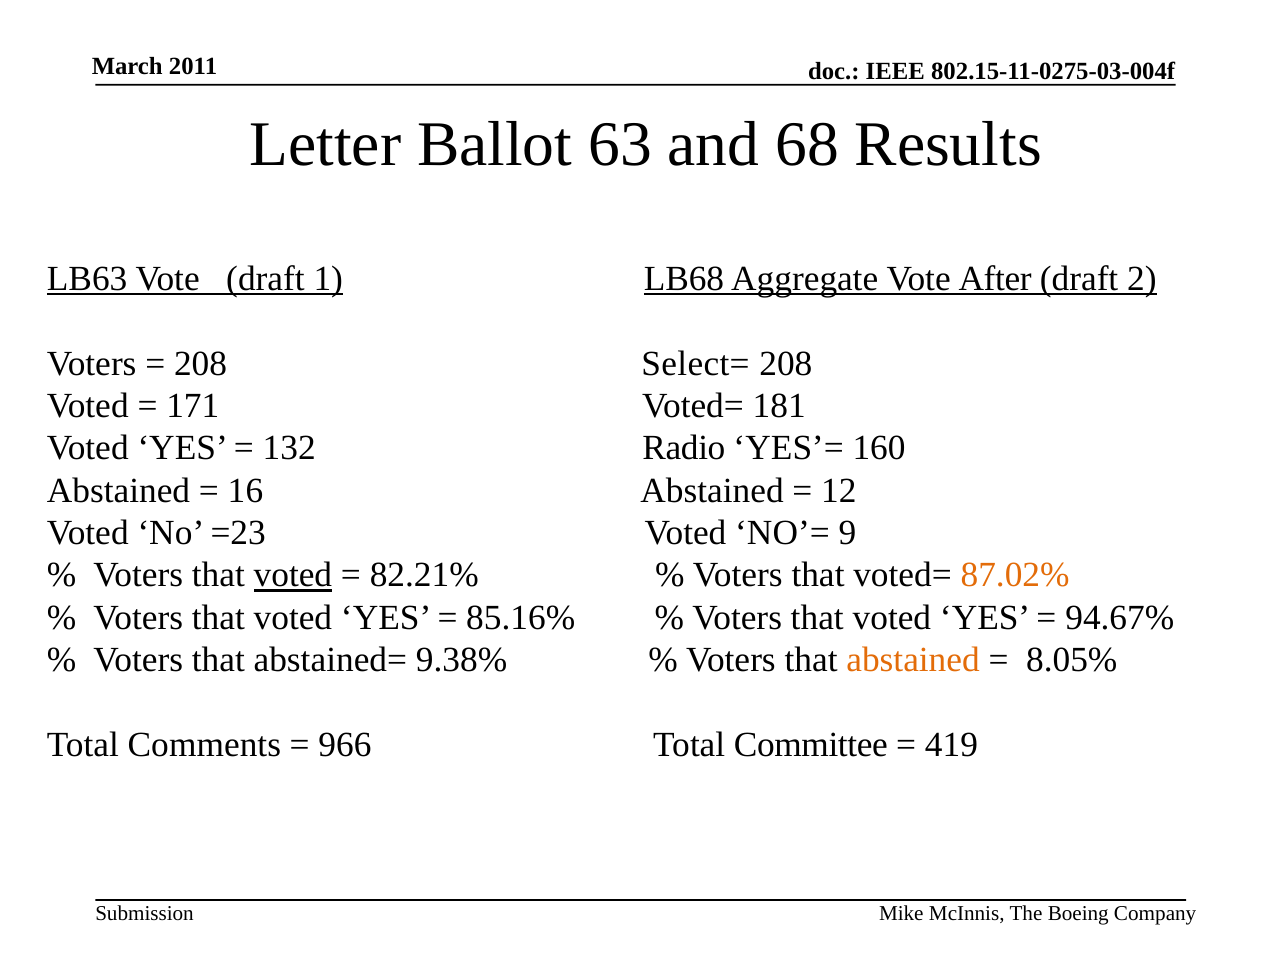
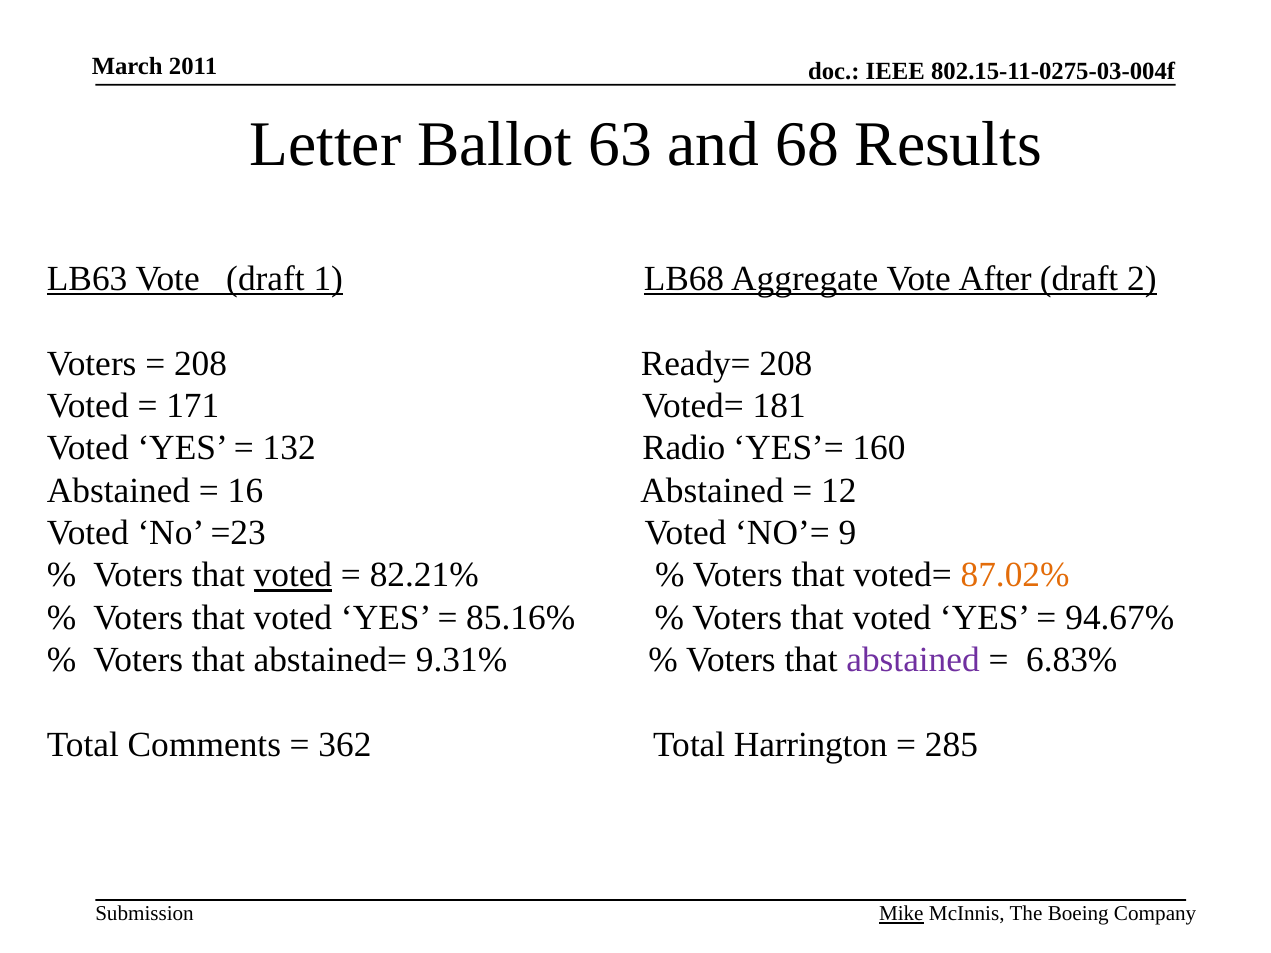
Select=: Select= -> Ready= (696, 364)
9.38%: 9.38% -> 9.31% (462, 660)
abstained colour: orange -> purple (913, 660)
8.05%: 8.05% -> 6.83% (1072, 660)
966: 966 -> 362 (345, 745)
Committee: Committee -> Harrington (811, 745)
419: 419 -> 285 (951, 745)
Mike underline: none -> present (901, 914)
